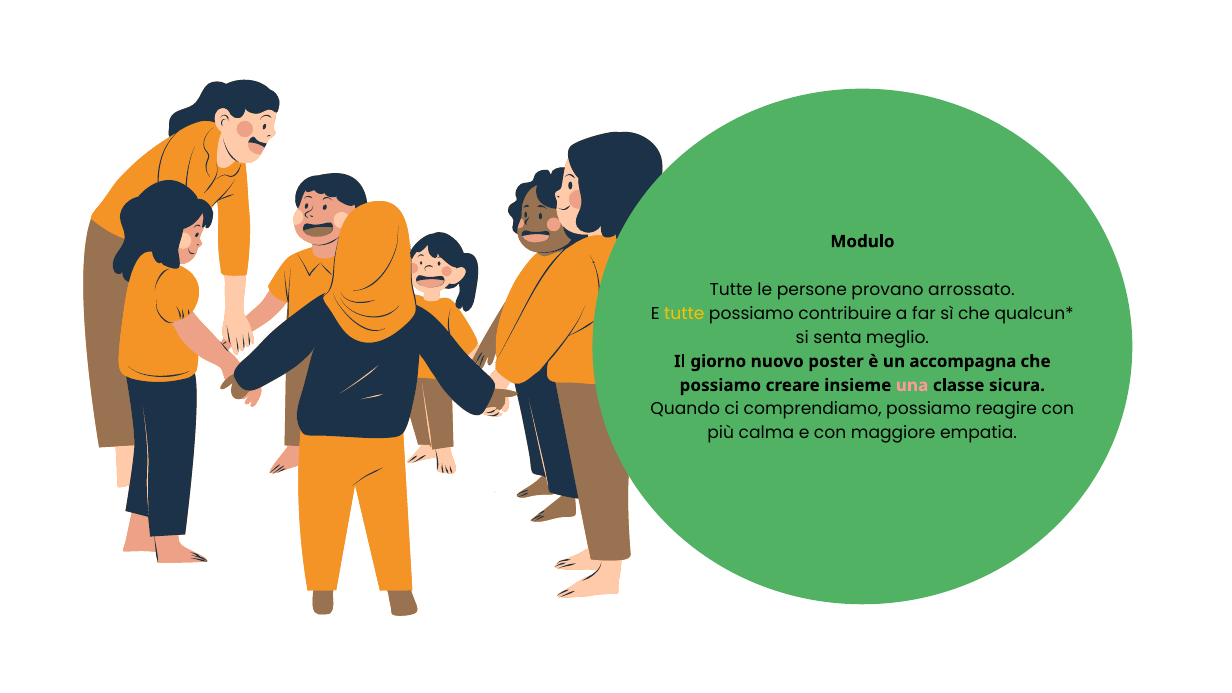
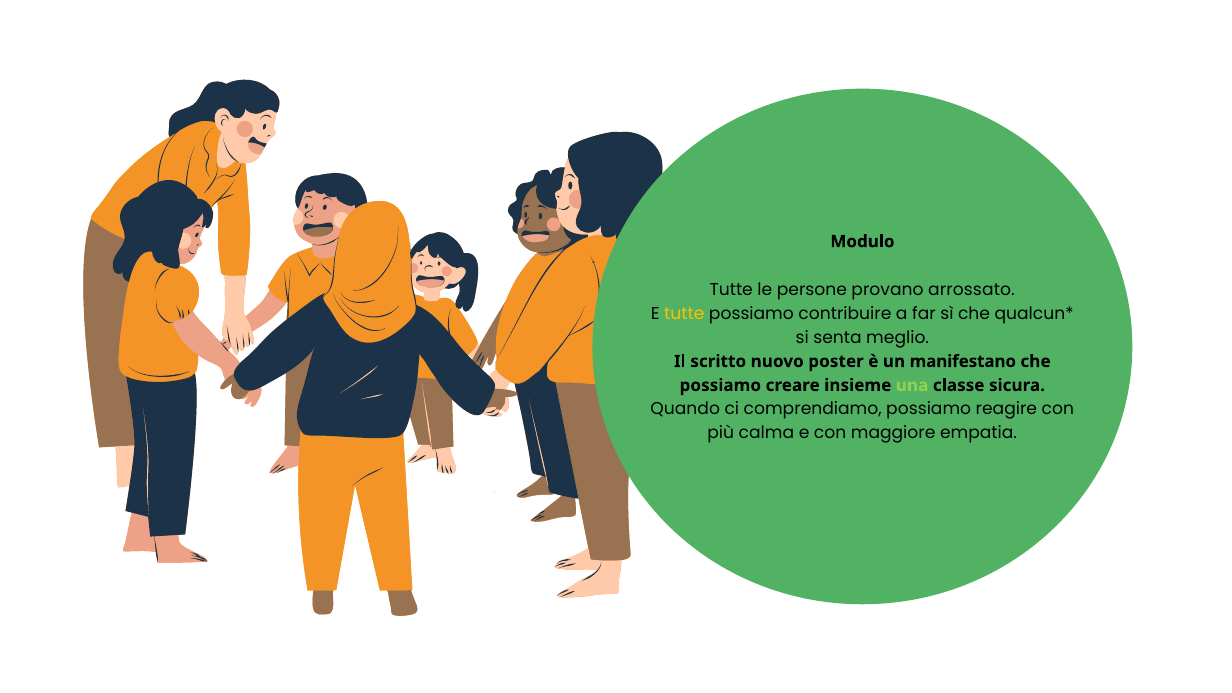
giorno: giorno -> scritto (718, 361)
accompagna: accompagna -> manifestano (963, 361)
una colour: pink -> light green (912, 385)
